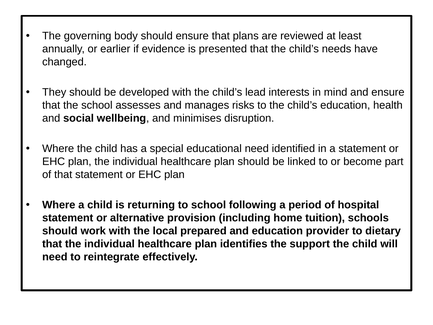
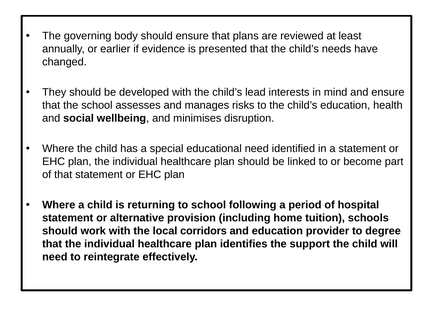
prepared: prepared -> corridors (204, 231)
dietary: dietary -> degree (383, 231)
